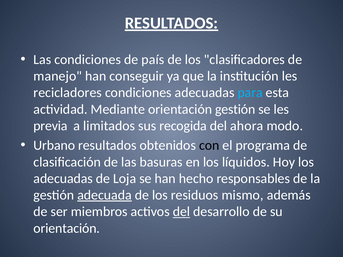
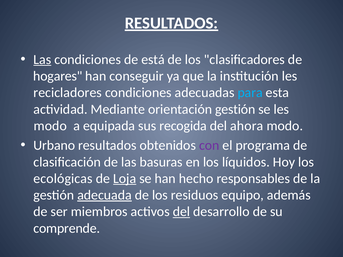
Las underline: none -> present (42, 60)
país: país -> está (153, 60)
manejo: manejo -> hogares (58, 76)
previa: previa -> modo (50, 126)
limitados: limitados -> equipada (109, 126)
con colour: black -> purple (209, 146)
adecuadas: adecuadas -> ecológicas (63, 179)
Loja underline: none -> present (125, 179)
mismo: mismo -> equipo (243, 195)
orientación: orientación -> comprende (67, 228)
